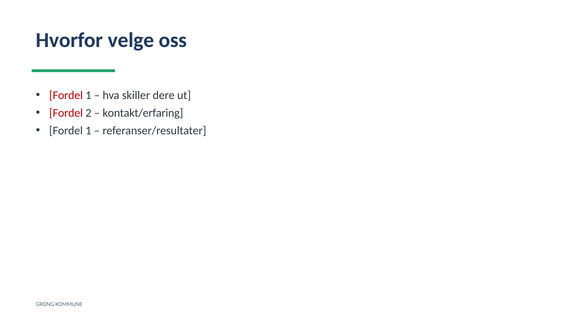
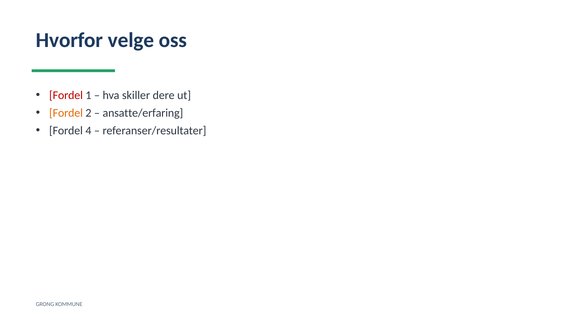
Fordel colour: red -> orange (66, 113)
kontakt/erfaring: kontakt/erfaring -> ansatte/erfaring (143, 113)
1: 1 -> 4 (88, 131)
